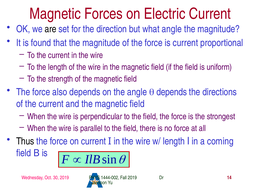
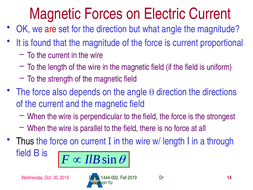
are colour: black -> red (51, 29)
θ depends: depends -> direction (172, 92)
coming: coming -> through (220, 141)
